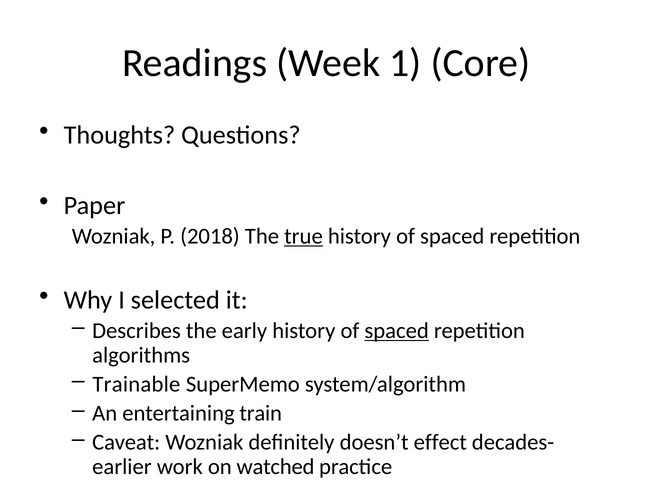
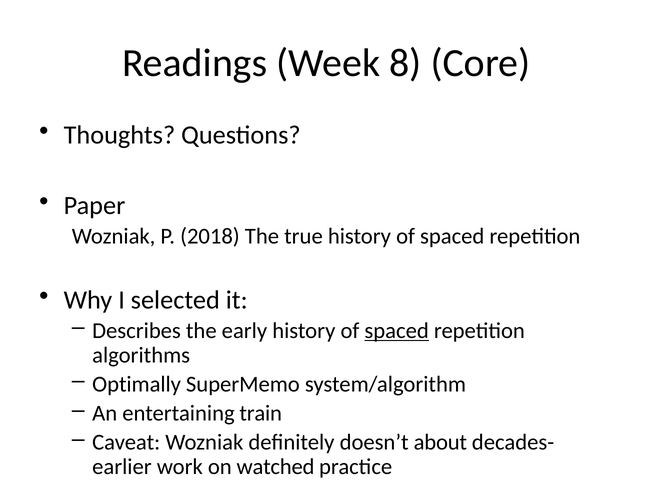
1: 1 -> 8 (405, 63)
true underline: present -> none (303, 236)
Trainable: Trainable -> Optimally (137, 384)
effect: effect -> about (440, 442)
